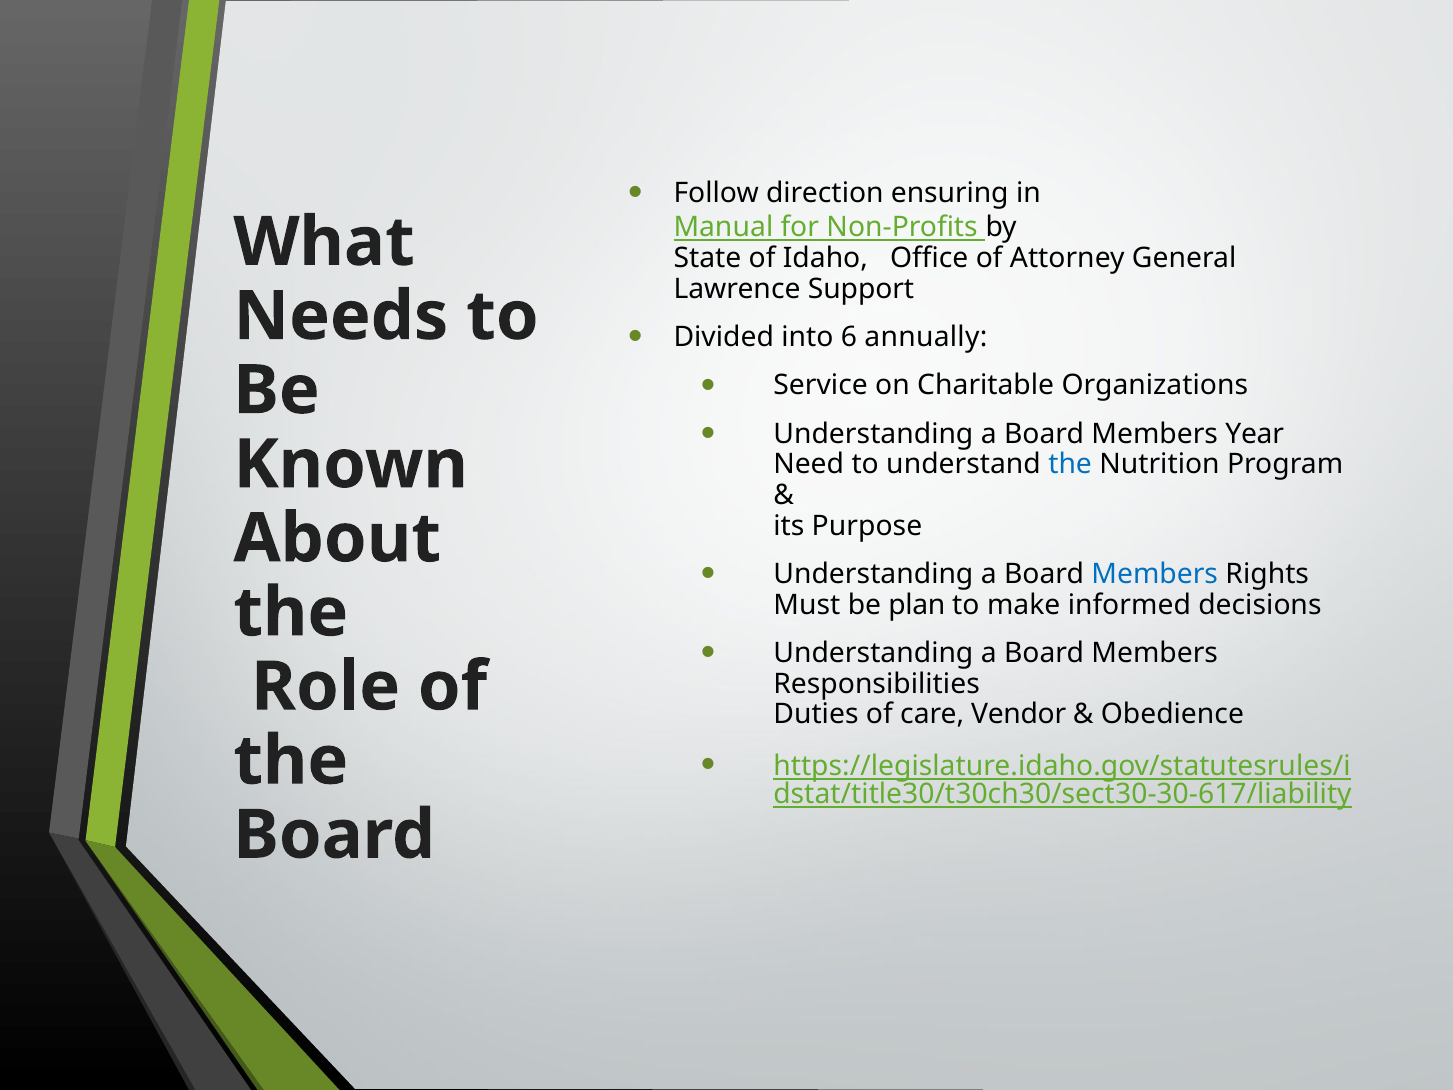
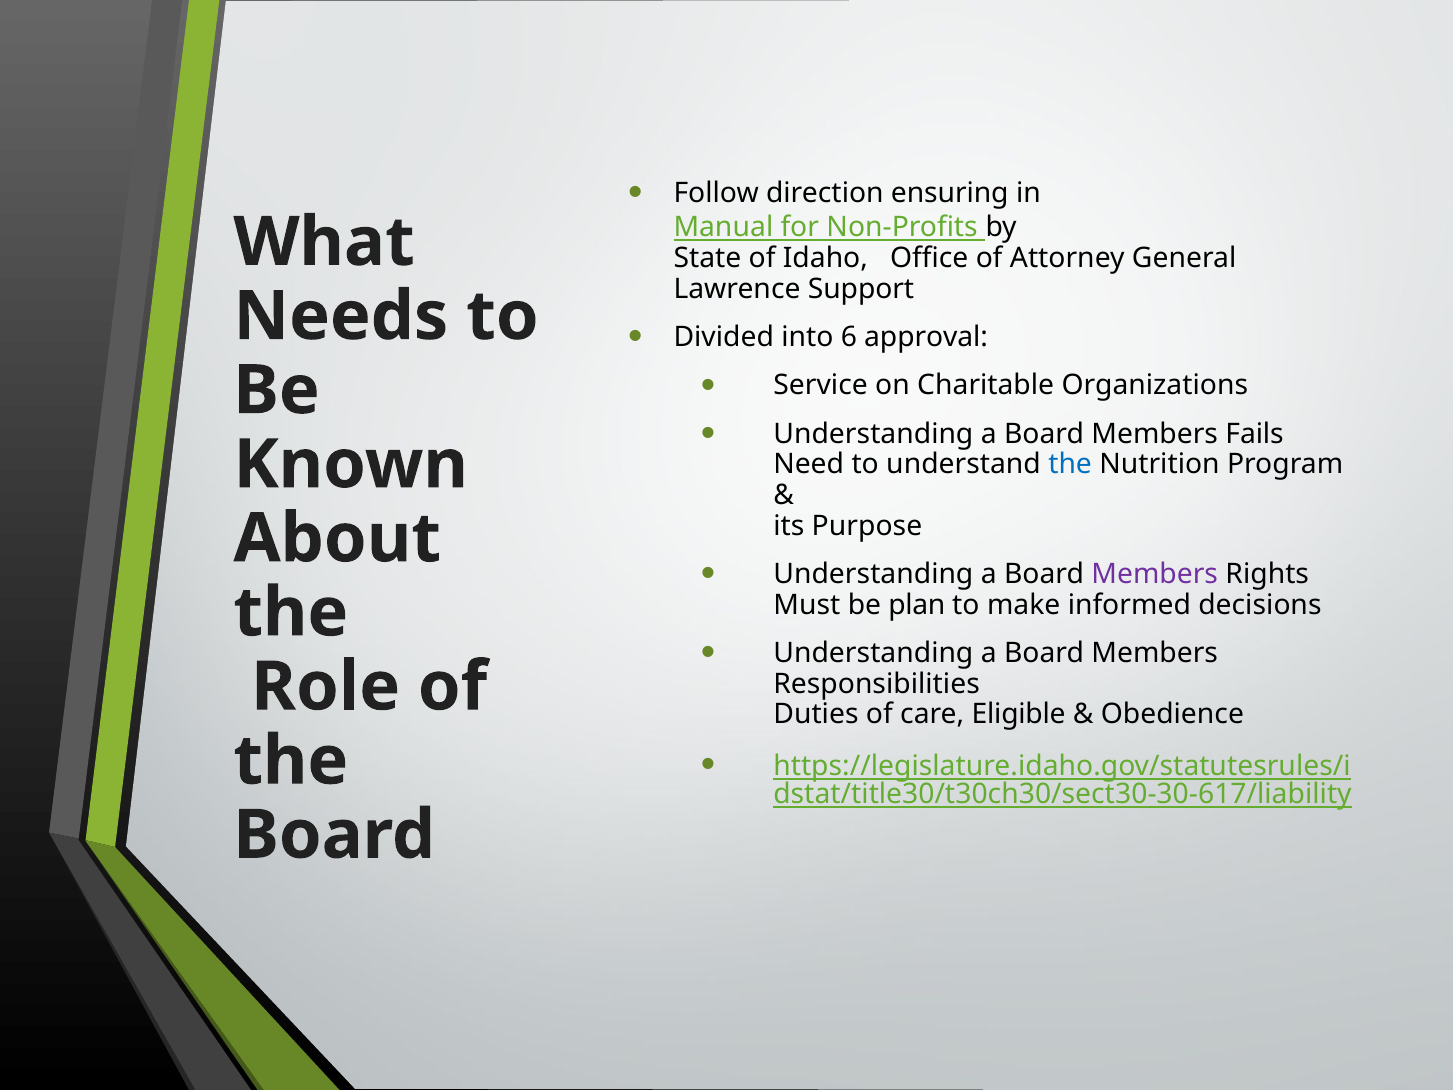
annually: annually -> approval (926, 337)
Year: Year -> Fails (1255, 434)
Members colour: blue -> purple (1155, 574)
Vendor: Vendor -> Eligible (1019, 714)
